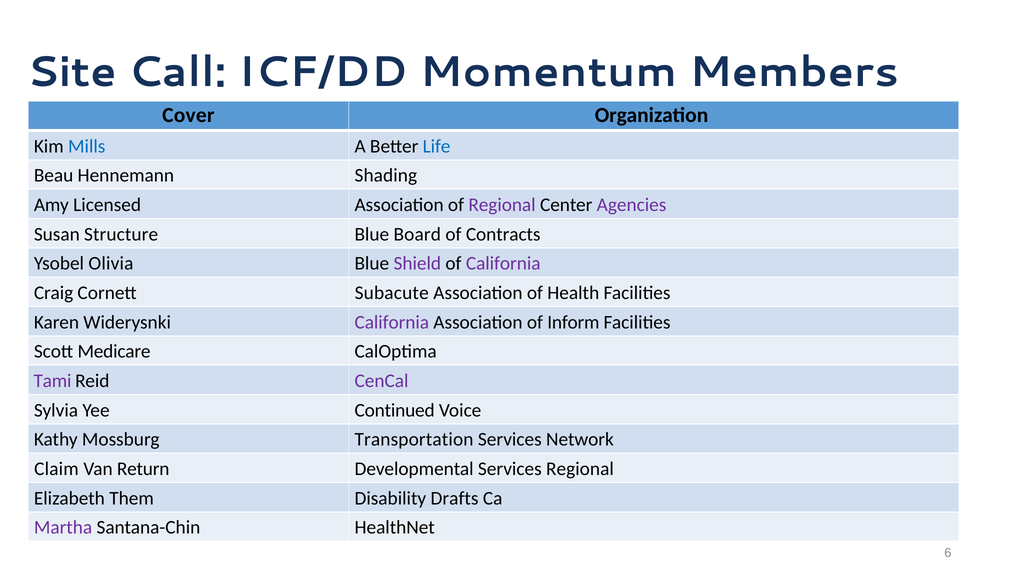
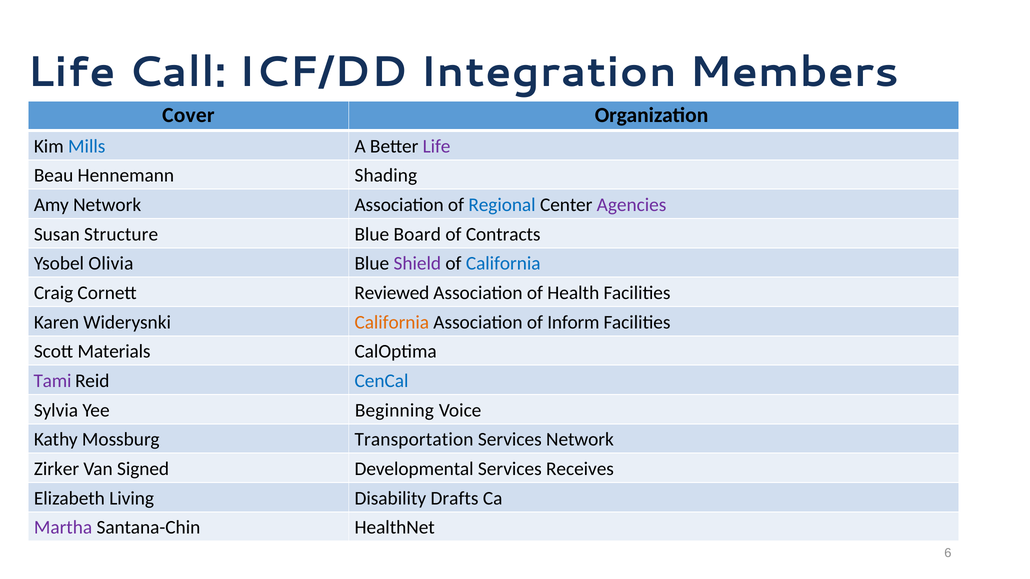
Site: Site -> Life (71, 72)
Momentum: Momentum -> Integration (548, 72)
Life colour: blue -> purple (437, 146)
Amy Licensed: Licensed -> Network (107, 205)
Regional colour: purple -> blue (502, 205)
California colour: purple -> blue (503, 264)
Subacute: Subacute -> Reviewed (392, 293)
California colour: purple -> orange (392, 322)
Medicare: Medicare -> Materials (114, 352)
CenCal colour: purple -> blue (382, 381)
Continued: Continued -> Beginning (394, 410)
Claim: Claim -> Zirker (57, 469)
Return: Return -> Signed (143, 469)
Services Regional: Regional -> Receives (580, 469)
Them: Them -> Living (132, 499)
